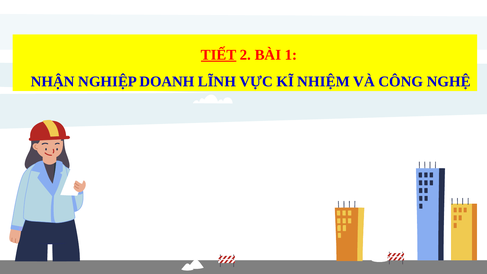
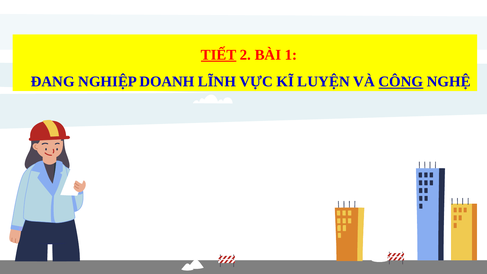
NHẬN: NHẬN -> ĐANG (53, 82)
NHIỆM: NHIỆM -> LUYỆN (324, 82)
CÔNG underline: none -> present (401, 82)
